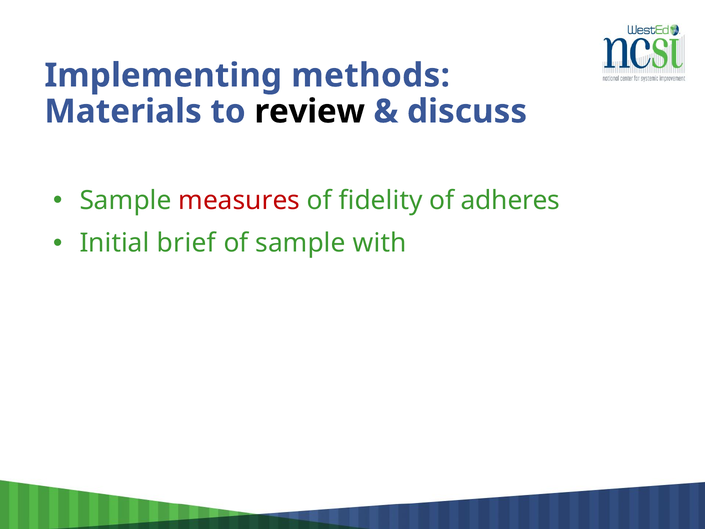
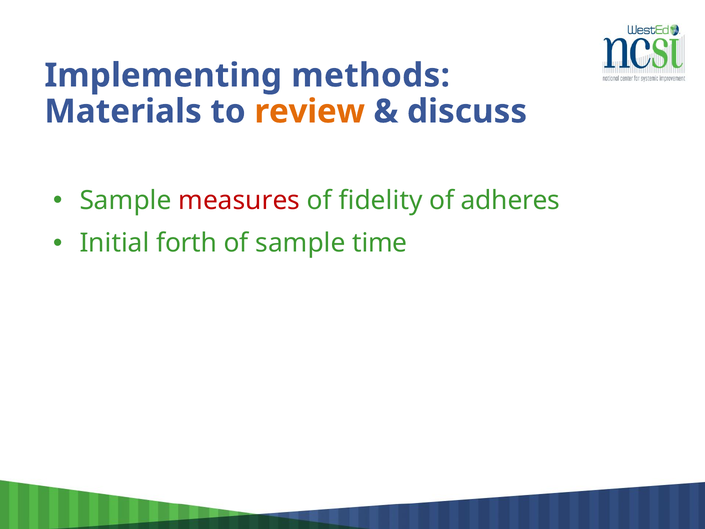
review colour: black -> orange (310, 111)
brief: brief -> forth (187, 243)
with: with -> time (380, 243)
